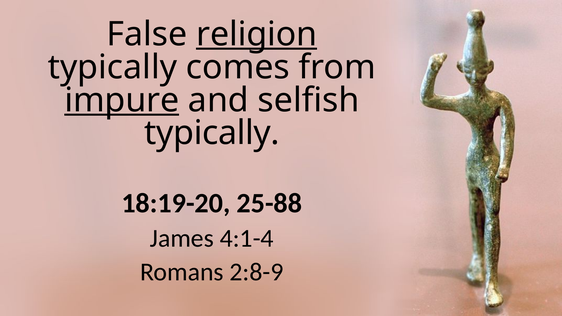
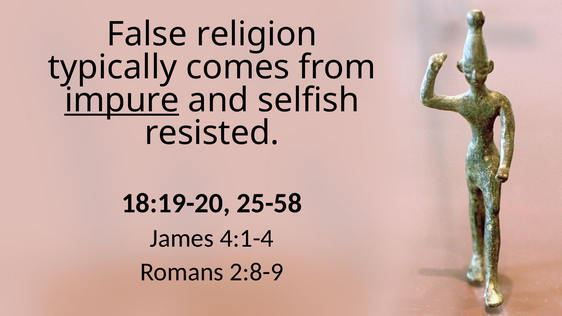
religion underline: present -> none (257, 34)
typically: typically -> resisted (212, 133)
25-88: 25-88 -> 25-58 (269, 203)
